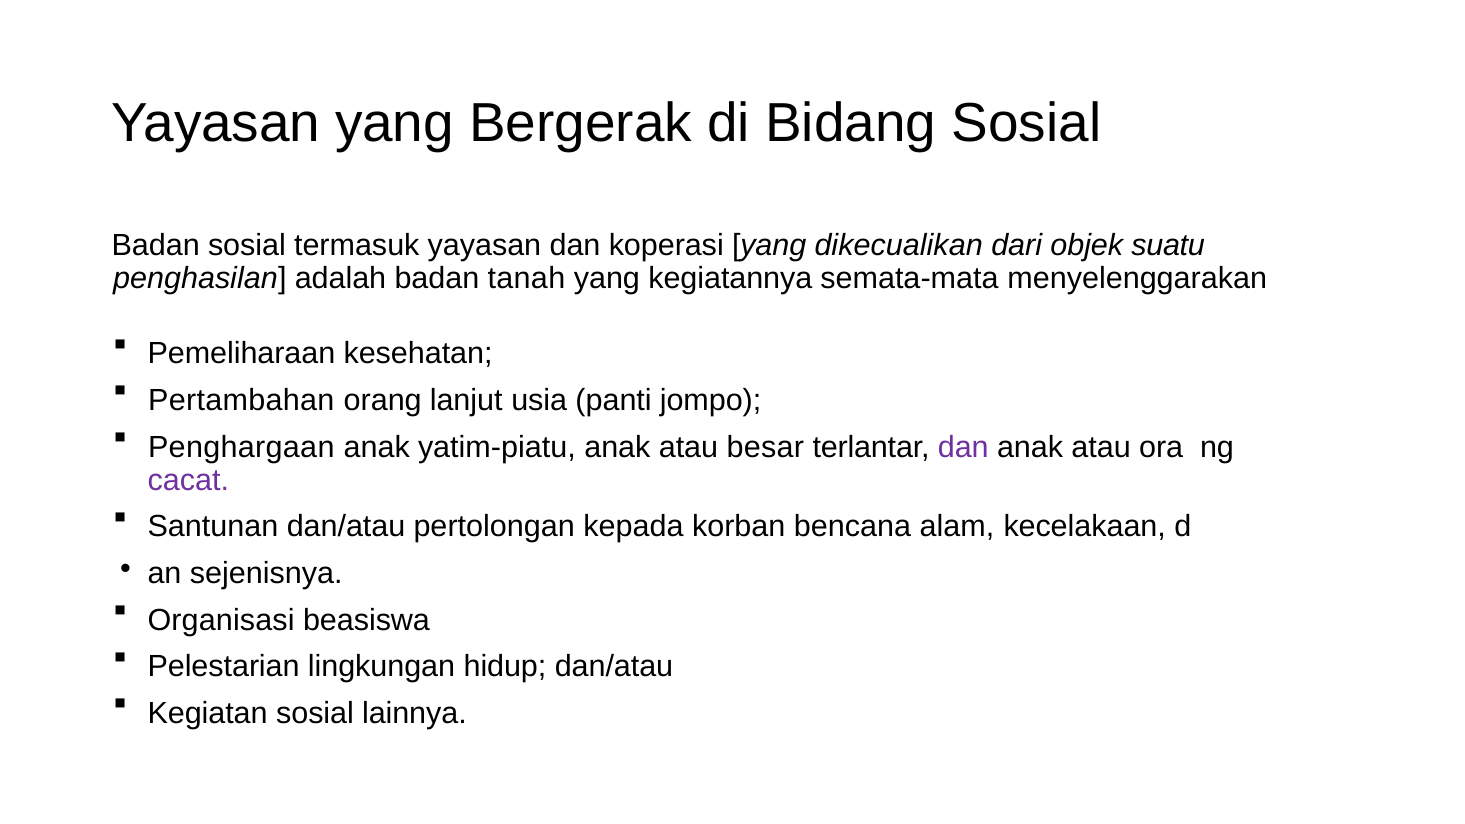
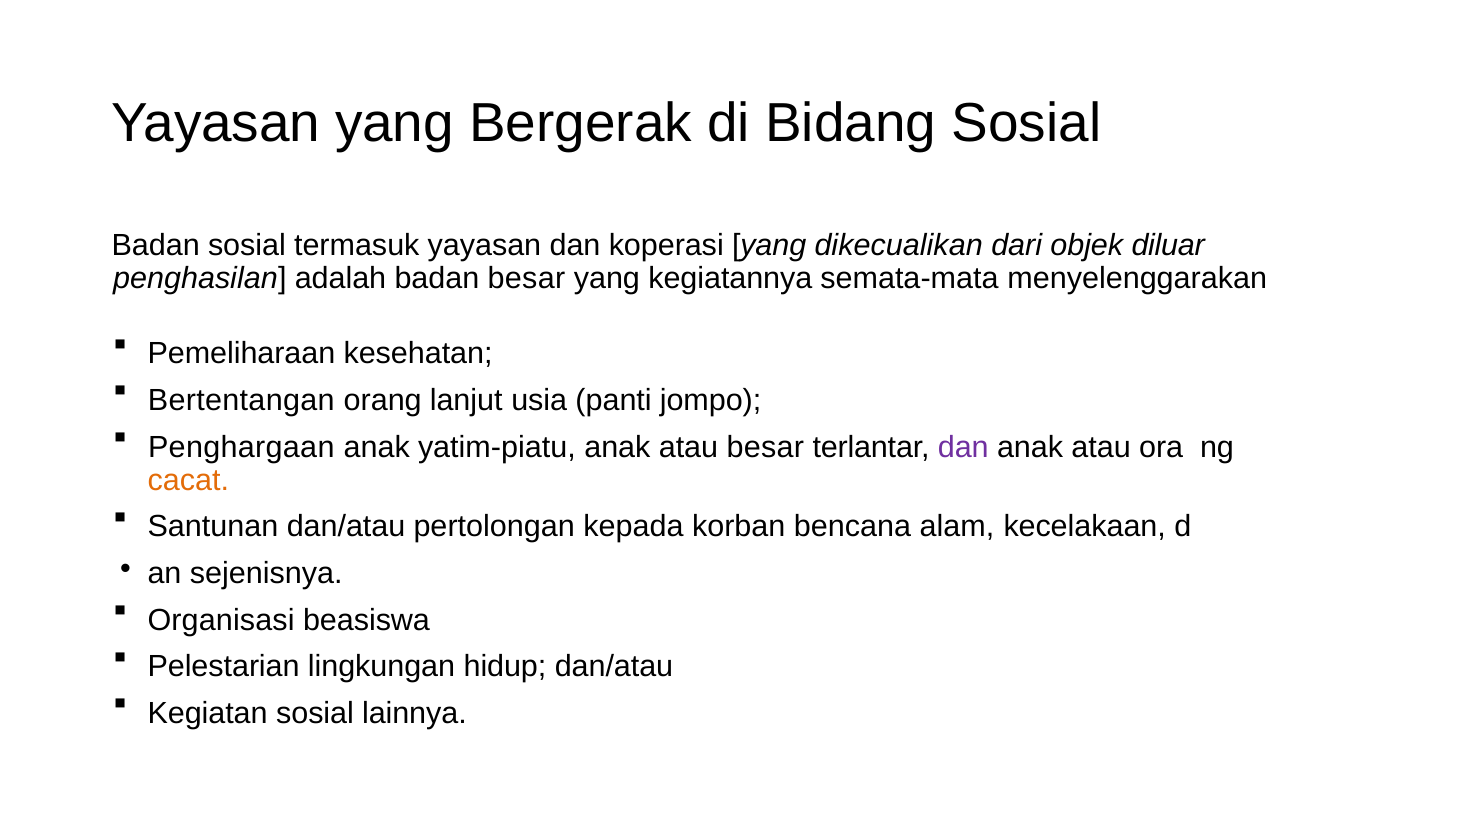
suatu: suatu -> diluar (1168, 245)
badan tanah: tanah -> besar (526, 278)
Pertambahan: Pertambahan -> Bertentangan (241, 400)
cacat colour: purple -> orange (188, 480)
